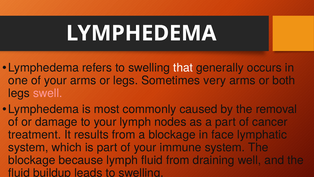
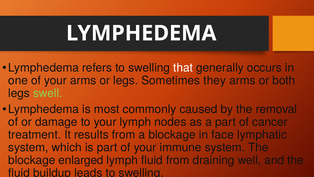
very: very -> they (215, 80)
swell colour: pink -> light green (48, 93)
because: because -> enlarged (81, 160)
